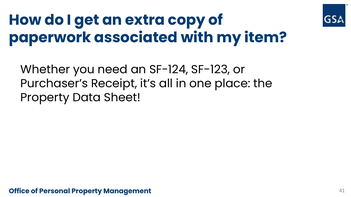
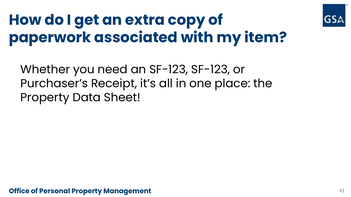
an SF-124: SF-124 -> SF-123 (169, 70)
